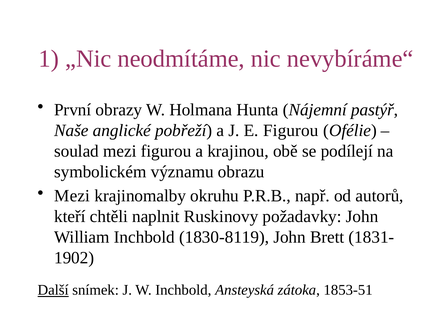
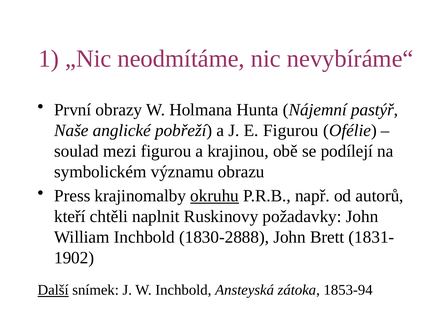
Mezi: Mezi -> Press (72, 195)
okruhu underline: none -> present (215, 195)
1830-8119: 1830-8119 -> 1830-2888 (224, 237)
1853-51: 1853-51 -> 1853-94 (348, 290)
